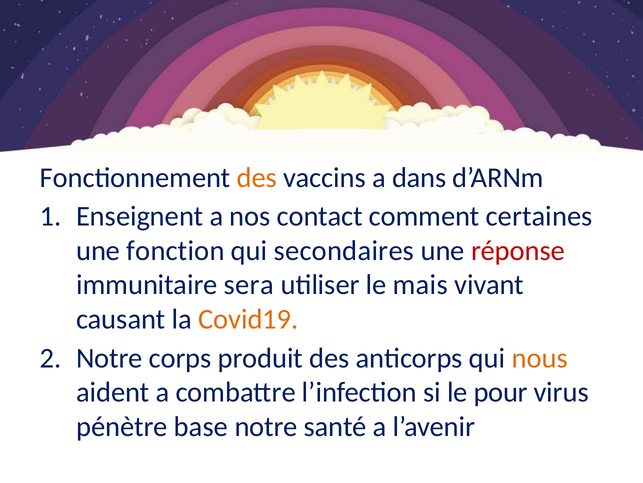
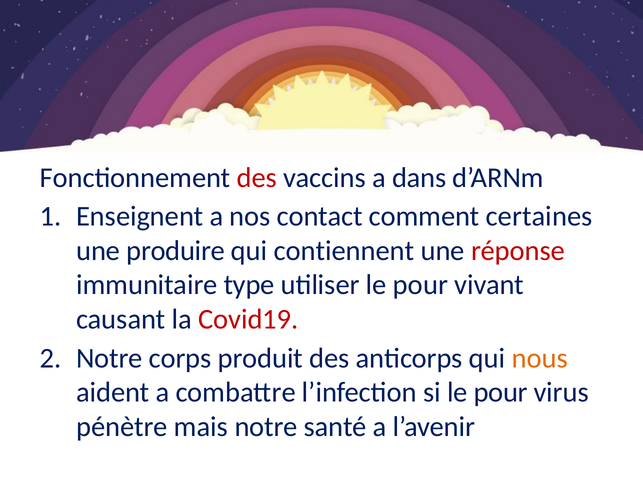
des colour: orange -> red (257, 177)
fonction: fonction -> produire (176, 250)
secondaires: secondaires -> contiennent (344, 250)
sera: sera -> type (249, 285)
utiliser le mais: mais -> pour (420, 285)
Covid19 colour: orange -> red (248, 319)
base: base -> mais (201, 426)
